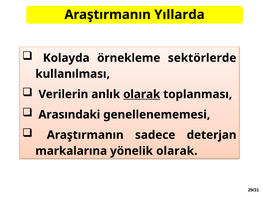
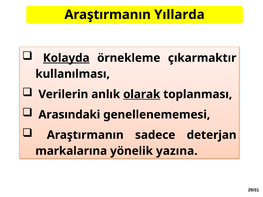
Kolayda underline: none -> present (66, 58)
sektörlerde: sektörlerde -> çıkarmaktır (202, 58)
yönelik olarak: olarak -> yazına (177, 151)
